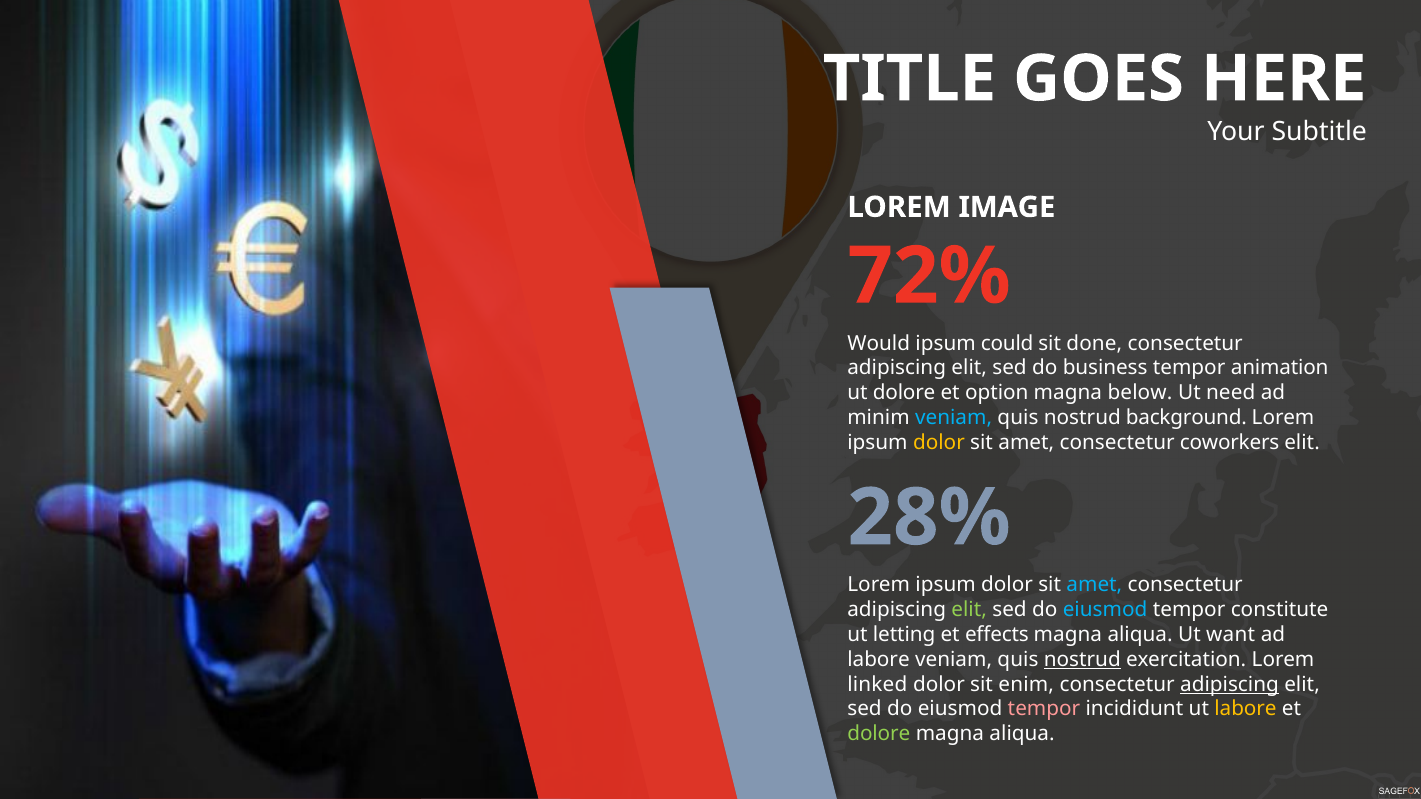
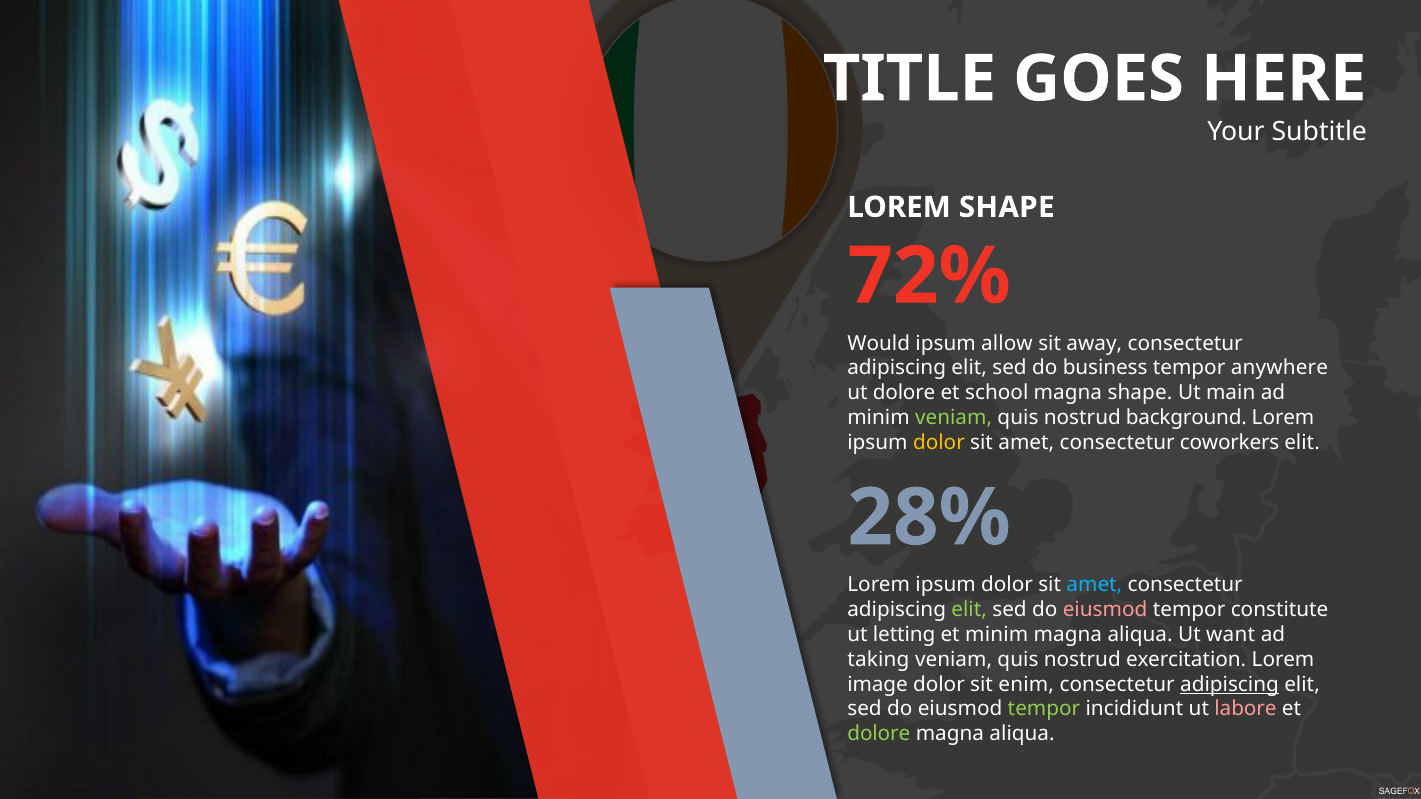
LOREM IMAGE: IMAGE -> SHAPE (1007, 207)
could: could -> allow (1007, 343)
done: done -> away (1094, 343)
animation: animation -> anywhere (1279, 368)
option: option -> school (997, 393)
magna below: below -> shape (1140, 393)
need: need -> main (1231, 393)
veniam colour: light blue -> light green (954, 418)
eiusmod colour: light blue -> pink (1105, 610)
et effects: effects -> minim (997, 635)
labore: labore -> taking (878, 660)
nostrud underline: present -> none (1082, 660)
linked: linked -> image (878, 685)
tempor colour: pink -> light green (1044, 709)
labore colour: yellow -> pink (1246, 709)
